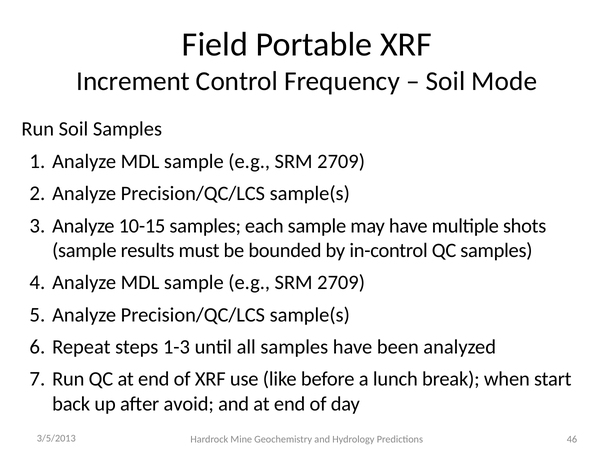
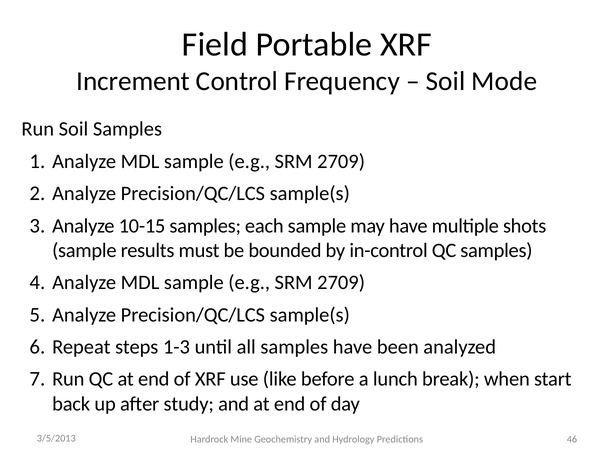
avoid: avoid -> study (189, 404)
